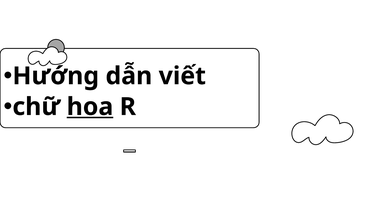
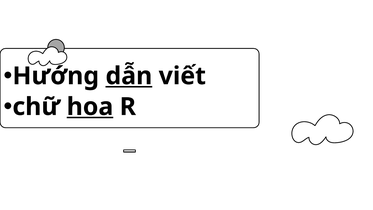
dẫn underline: none -> present (129, 76)
